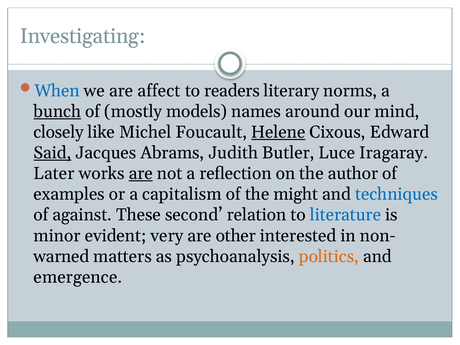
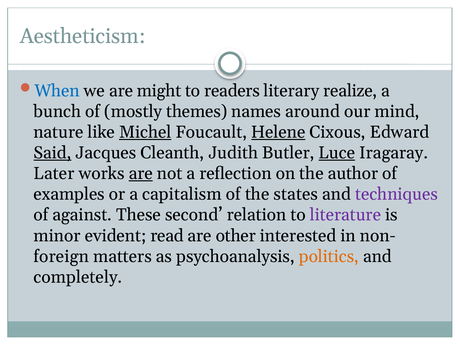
Investigating: Investigating -> Aestheticism (82, 36)
affect: affect -> might (159, 91)
norms: norms -> realize (350, 91)
bunch underline: present -> none (57, 111)
models: models -> themes (197, 111)
closely: closely -> nature (58, 132)
Michel underline: none -> present (145, 132)
Abrams: Abrams -> Cleanth (172, 153)
Luce underline: none -> present (337, 153)
might: might -> states (296, 194)
techniques colour: blue -> purple (397, 194)
literature colour: blue -> purple (345, 215)
very: very -> read (167, 236)
warned: warned -> foreign (61, 256)
emergence: emergence -> completely (78, 277)
